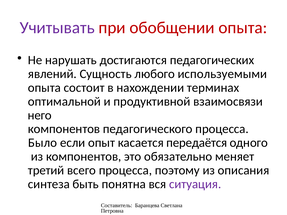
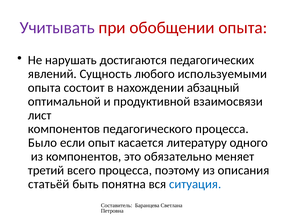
терминах: терминах -> абзацный (213, 88)
него: него -> лист (40, 115)
передаётся: передаётся -> литературу (197, 143)
синтеза: синтеза -> статьёй (49, 184)
ситуация colour: purple -> blue (195, 184)
